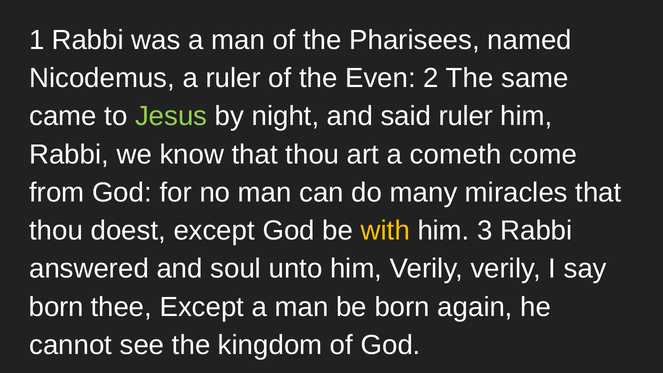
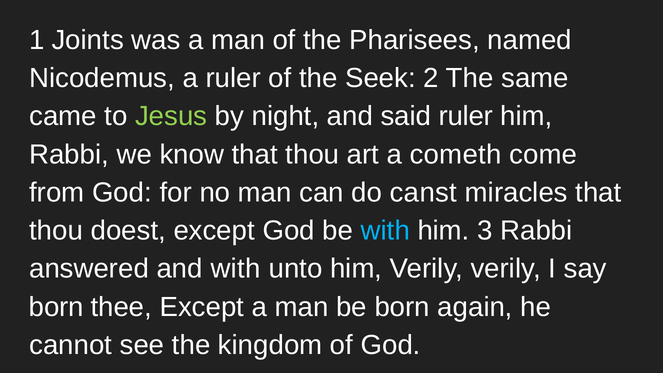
1 Rabbi: Rabbi -> Joints (88, 40)
Even: Even -> Seek (381, 78)
many: many -> canst (423, 193)
with colour: yellow -> light blue (385, 231)
and soul: soul -> with (236, 269)
